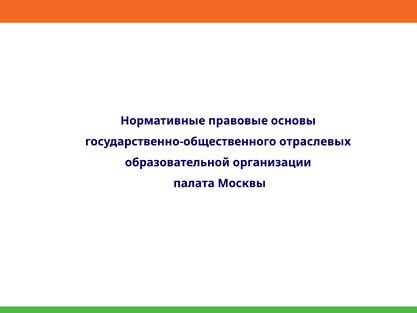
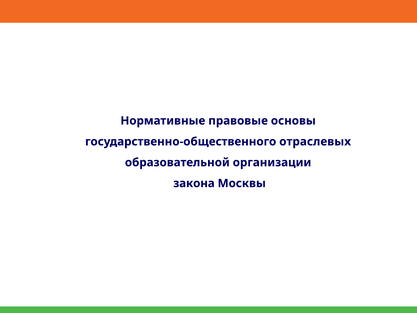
палата: палата -> закона (194, 183)
